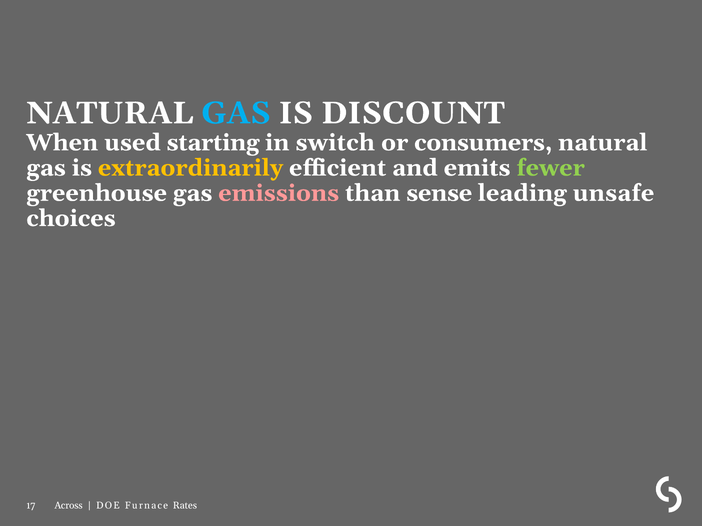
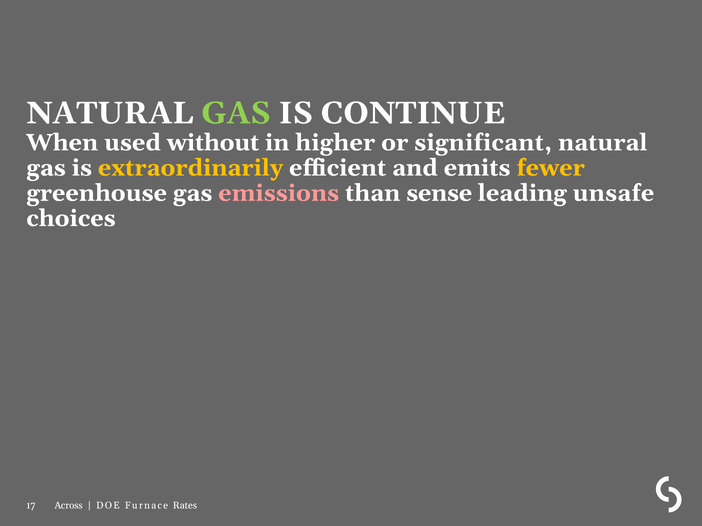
GAS colour: light blue -> light green (236, 113)
DISCOUNT: DISCOUNT -> CONTINUE (413, 113)
starting: starting -> without (213, 143)
switch: switch -> higher (335, 143)
consumers: consumers -> significant (483, 143)
fewer colour: light green -> yellow (551, 168)
